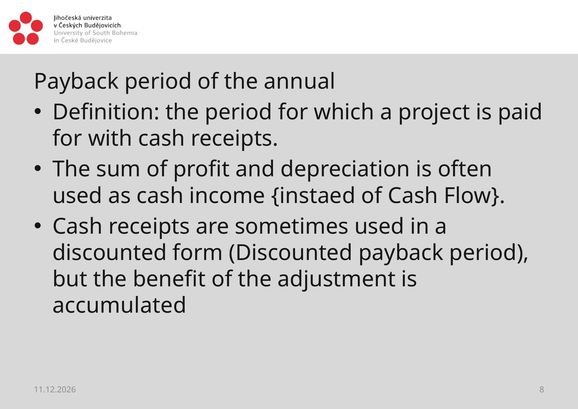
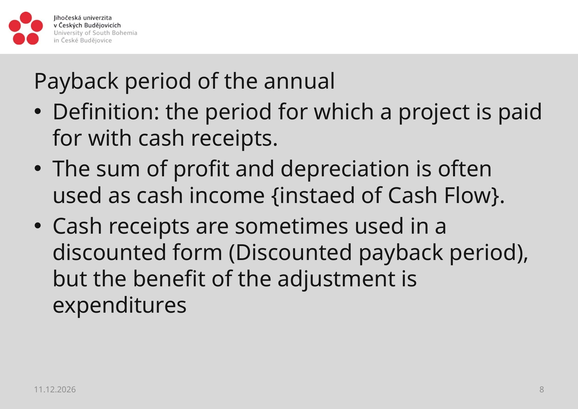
accumulated: accumulated -> expenditures (120, 306)
